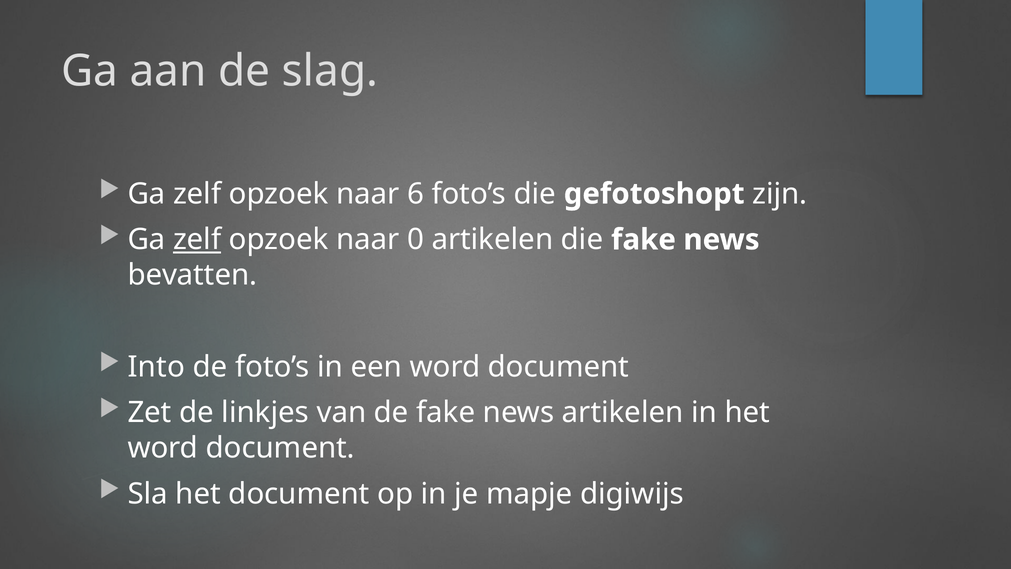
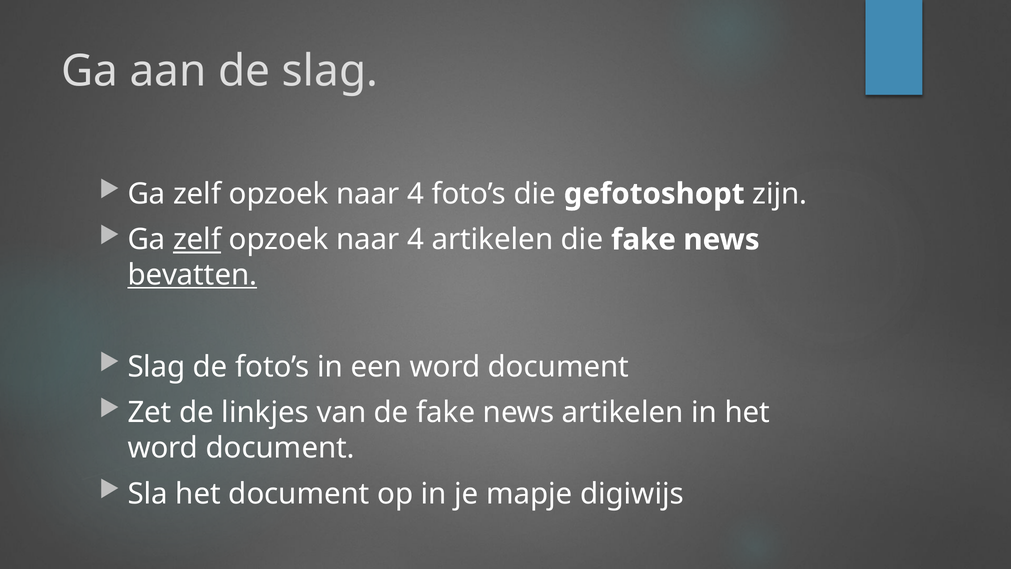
6: 6 -> 4 (415, 194)
0: 0 -> 4 (415, 240)
bevatten underline: none -> present (192, 275)
Into: Into -> Slag (156, 367)
